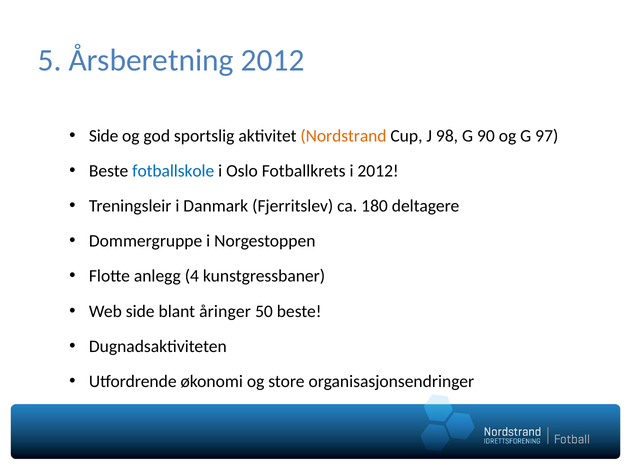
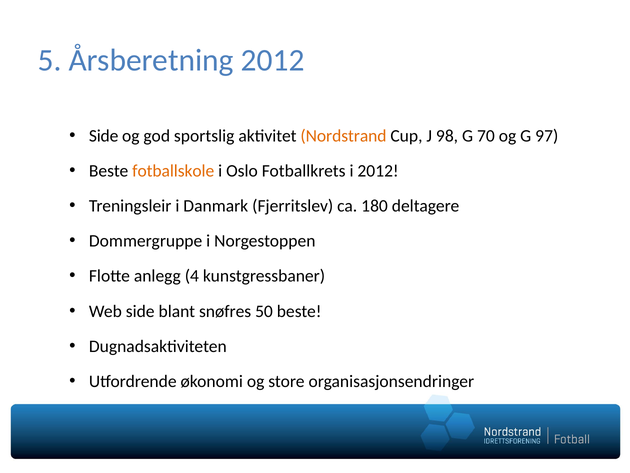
90: 90 -> 70 (486, 136)
fotballskole colour: blue -> orange (173, 171)
åringer: åringer -> snøfres (225, 311)
